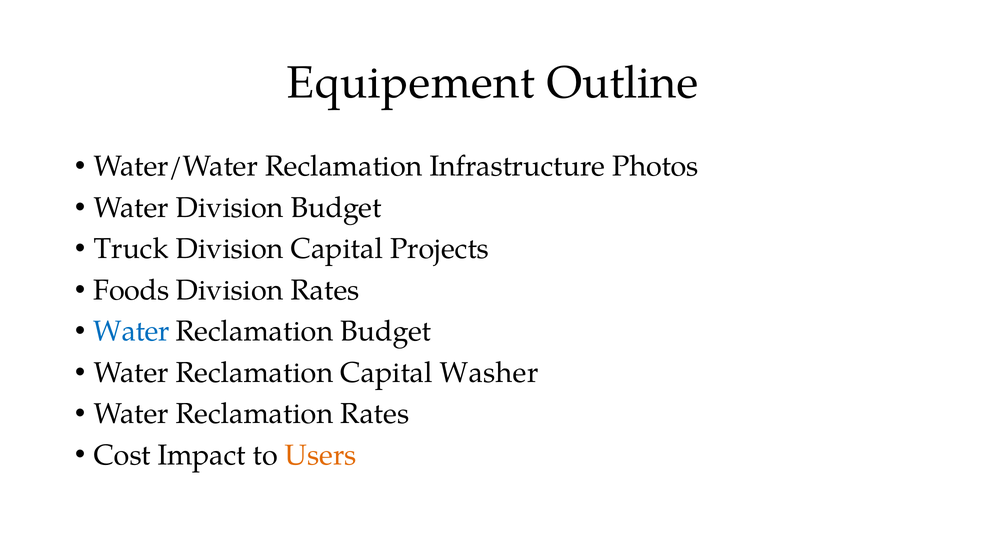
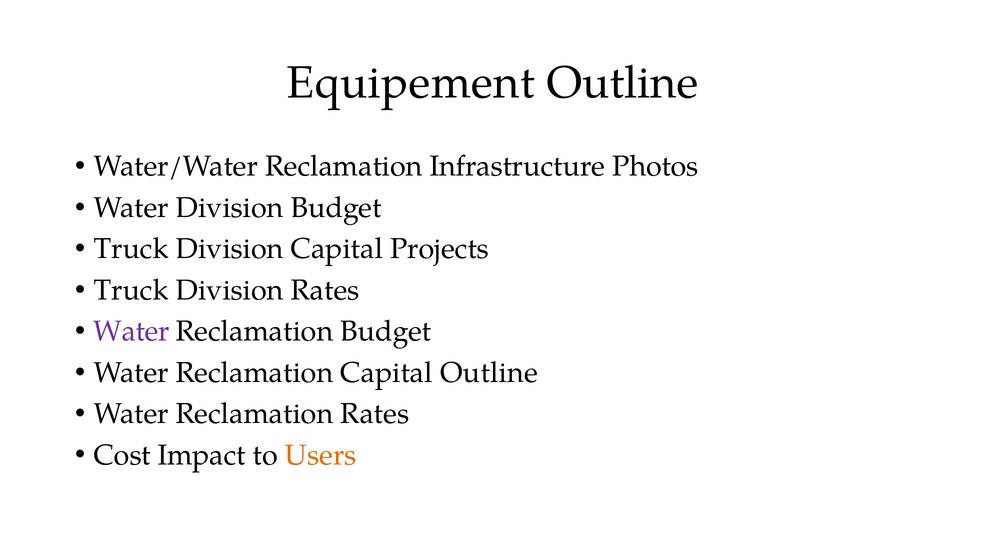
Foods: Foods -> Truck (131, 290)
Water colour: blue -> purple (131, 331)
Capital Washer: Washer -> Outline (489, 373)
